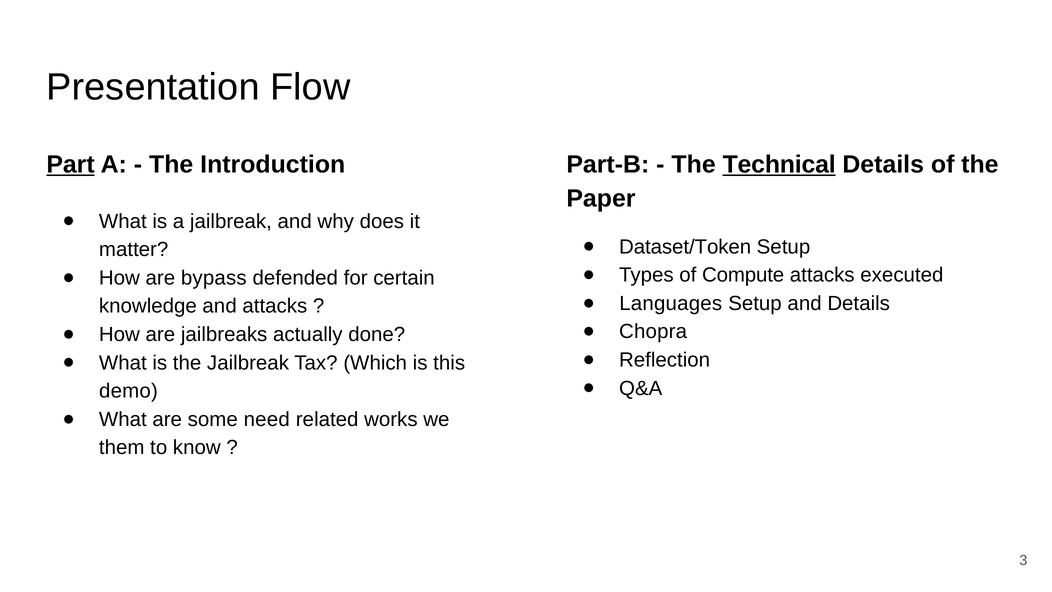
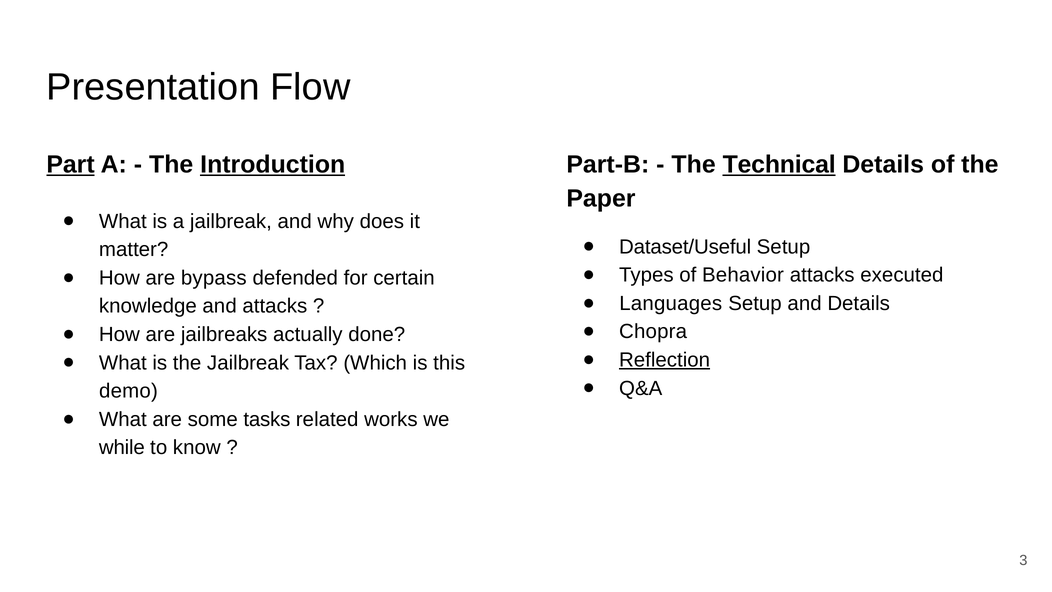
Introduction underline: none -> present (273, 164)
Dataset/Token: Dataset/Token -> Dataset/Useful (685, 247)
Compute: Compute -> Behavior (743, 275)
Reflection underline: none -> present (665, 360)
need: need -> tasks (267, 419)
them: them -> while (122, 447)
